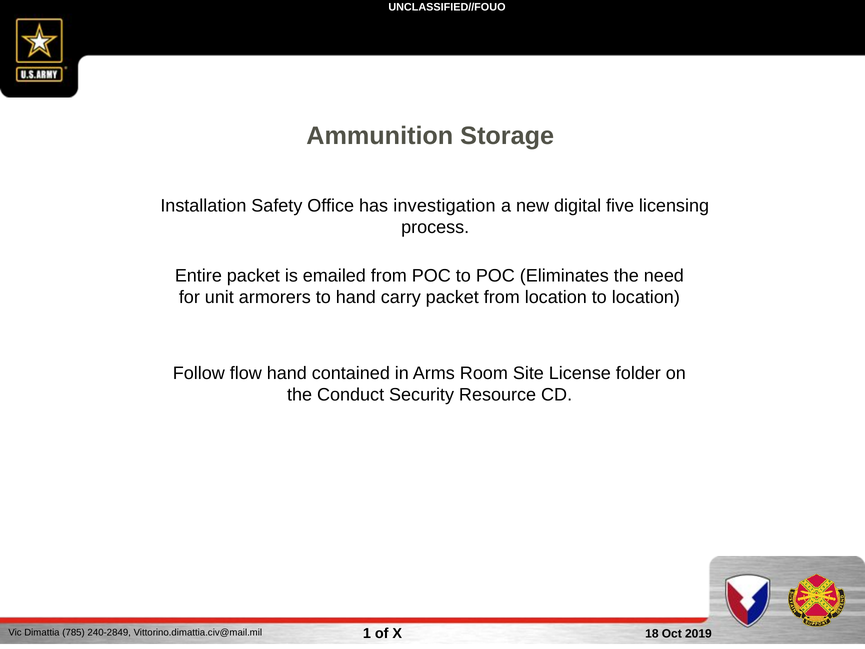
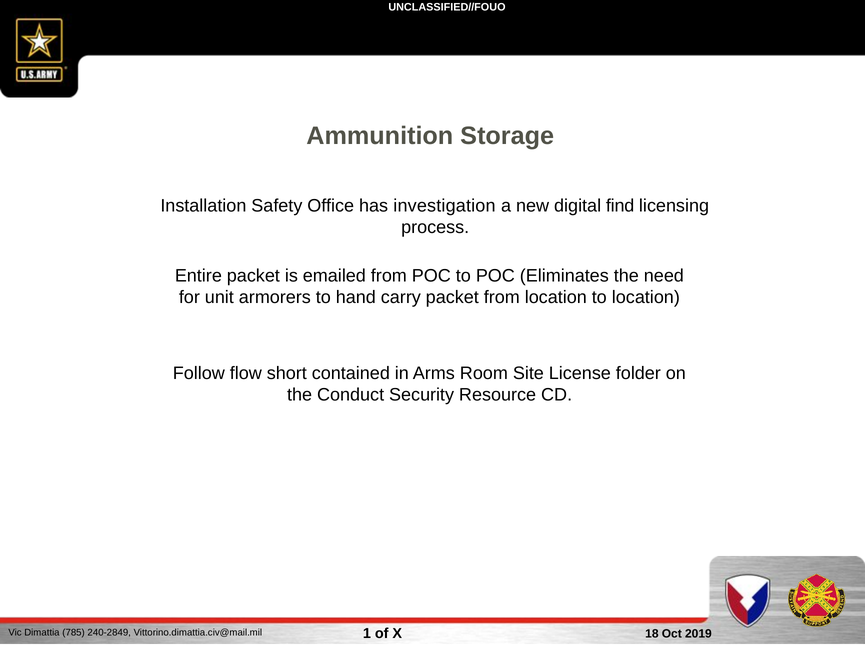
five: five -> find (620, 206)
flow hand: hand -> short (287, 373)
